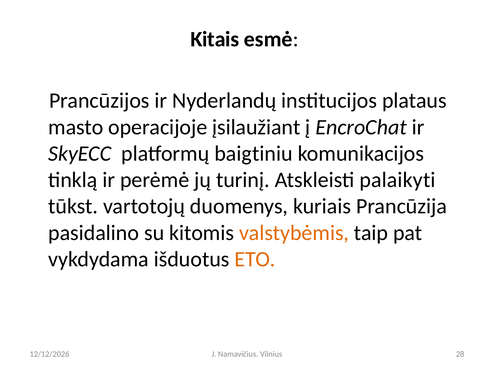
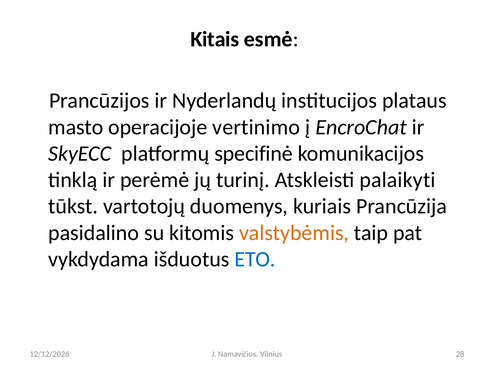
įsilaužiant: įsilaužiant -> vertinimo (256, 127)
baigtiniu: baigtiniu -> specifinė (254, 153)
ETO colour: orange -> blue (255, 259)
